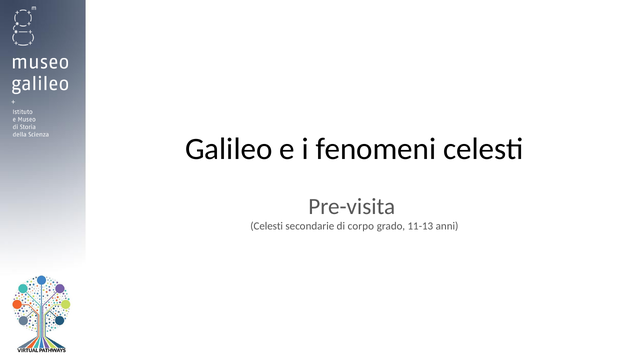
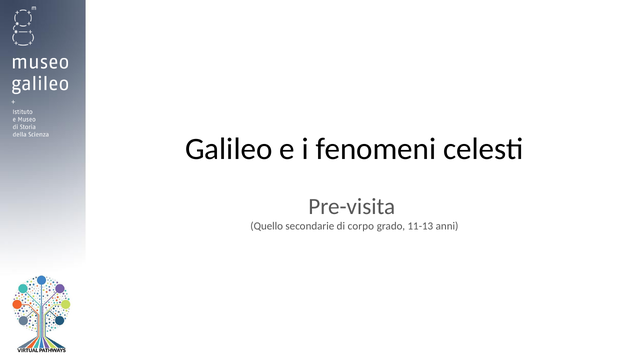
Celesti: Celesti -> Quello (267, 226)
